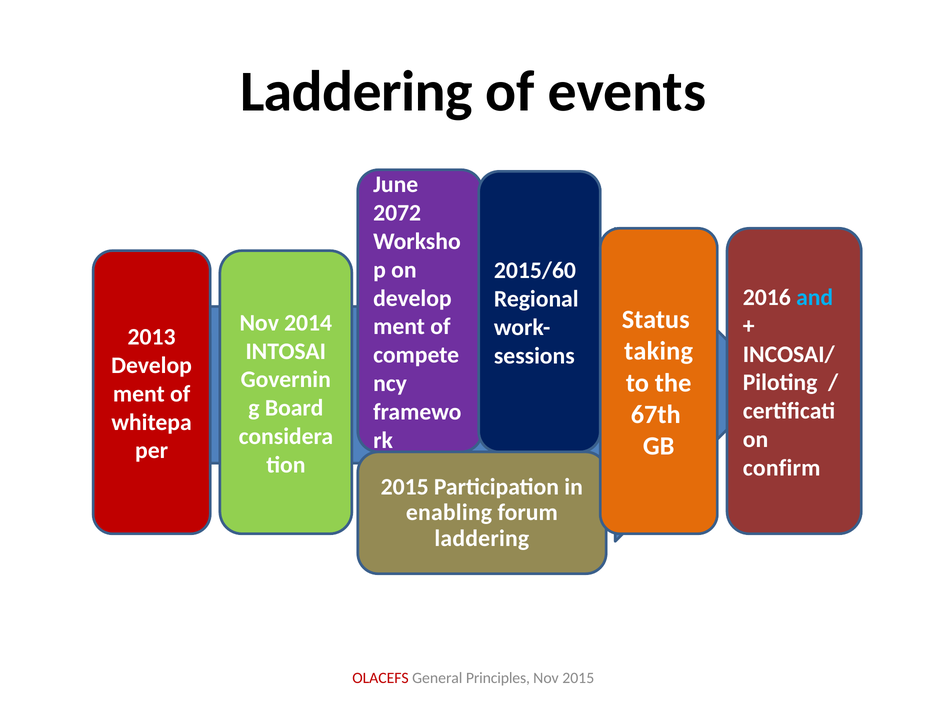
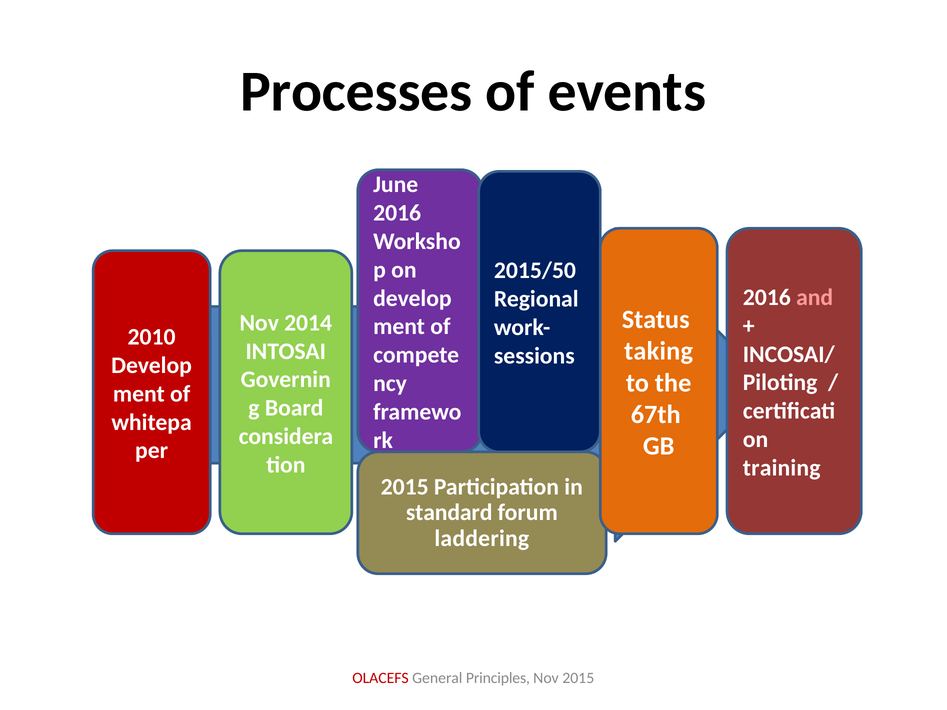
Laddering: Laddering -> Processes (356, 92)
2072: 2072 -> 2016 (397, 213)
2015/60: 2015/60 -> 2015/50 (535, 271)
and colour: light blue -> pink (815, 298)
2013: 2013 -> 2010 (152, 337)
confirm: confirm -> training (782, 468)
enabling: enabling -> standard (449, 513)
